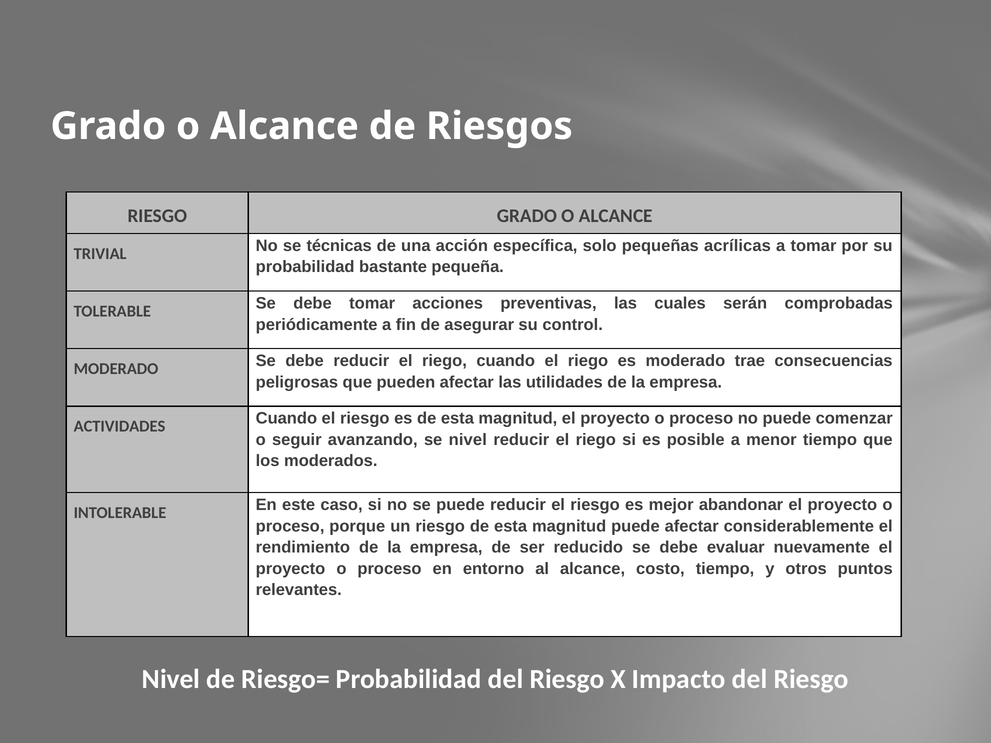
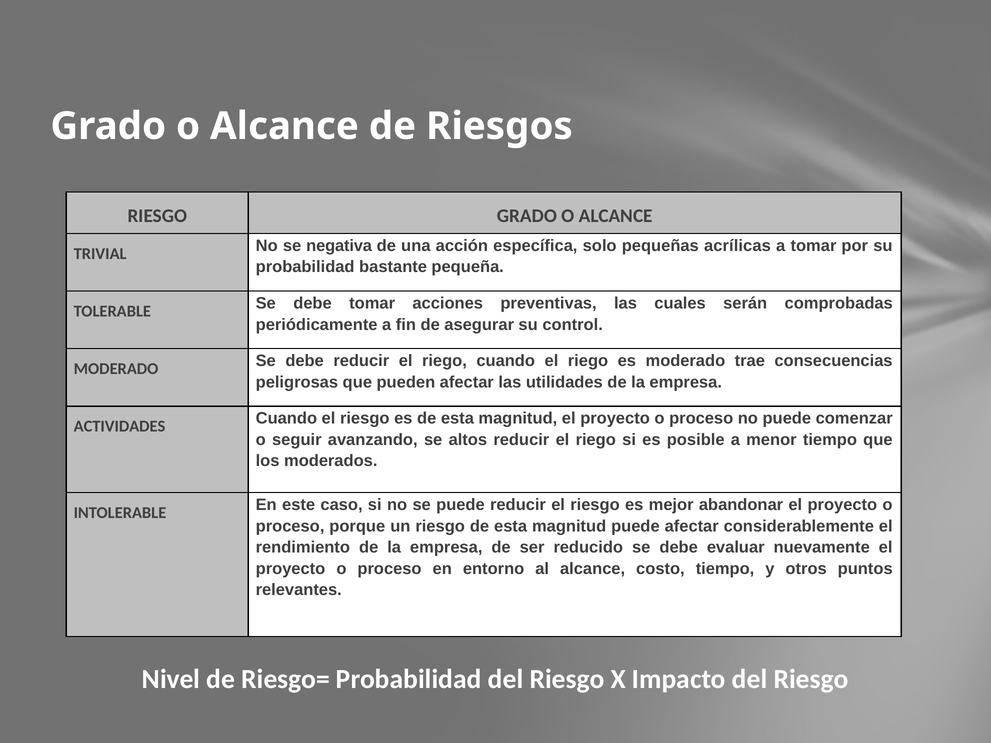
técnicas: técnicas -> negativa (339, 246)
se nivel: nivel -> altos (468, 440)
